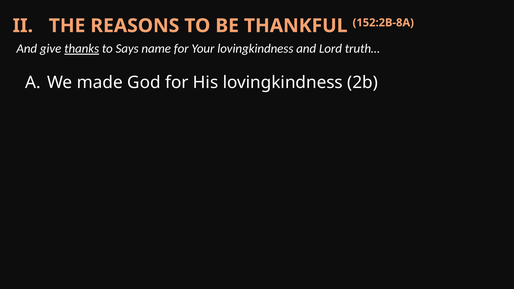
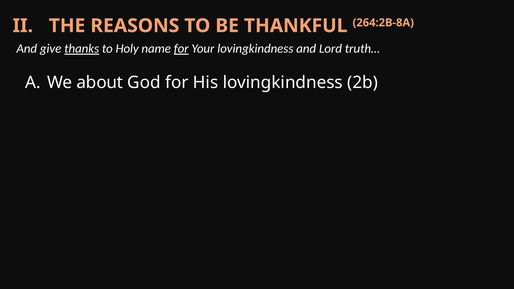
152:2B-8A: 152:2B-8A -> 264:2B-8A (383, 23)
Says: Says -> Holy (127, 49)
for underline: none -> present (181, 49)
made: made -> about (100, 82)
